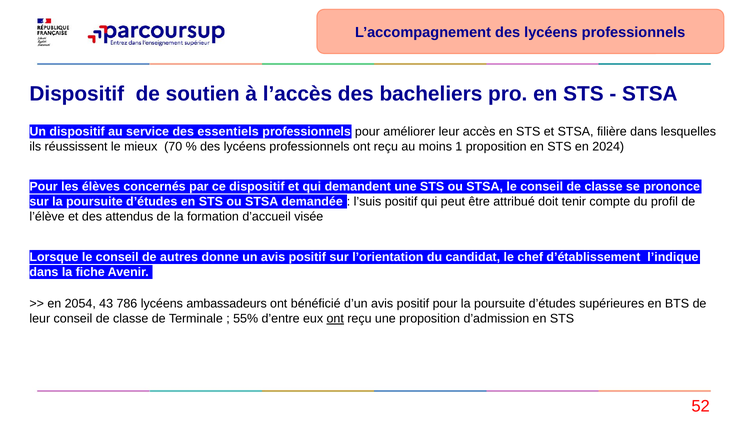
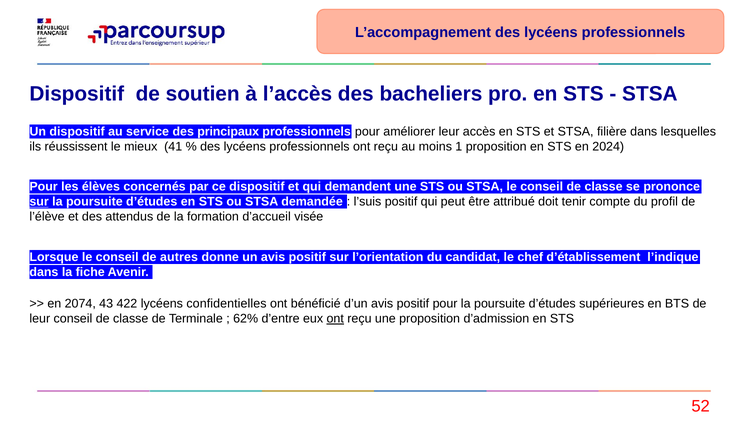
essentiels: essentiels -> principaux (228, 132)
70: 70 -> 41 (173, 146)
sur underline: none -> present (39, 202)
2054: 2054 -> 2074 (80, 303)
786: 786 -> 422 (127, 303)
ambassadeurs: ambassadeurs -> confidentielles (226, 303)
55%: 55% -> 62% (246, 318)
